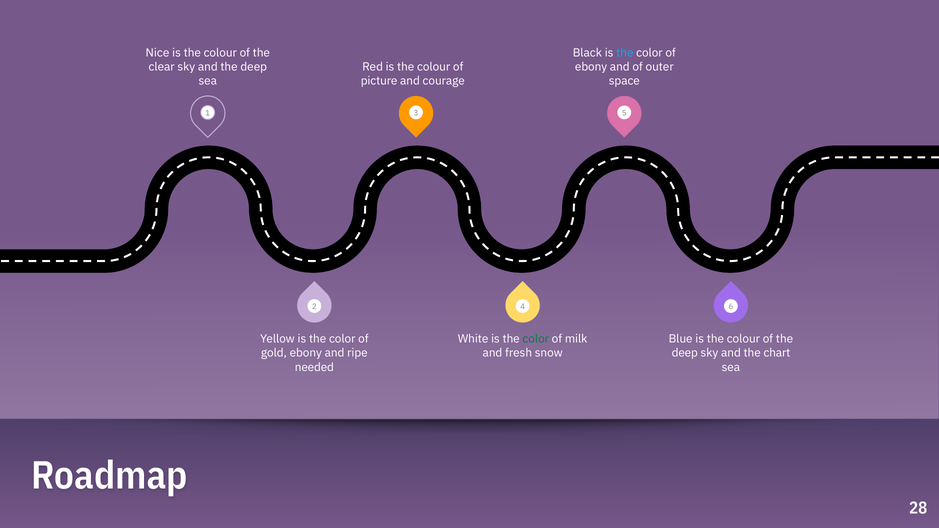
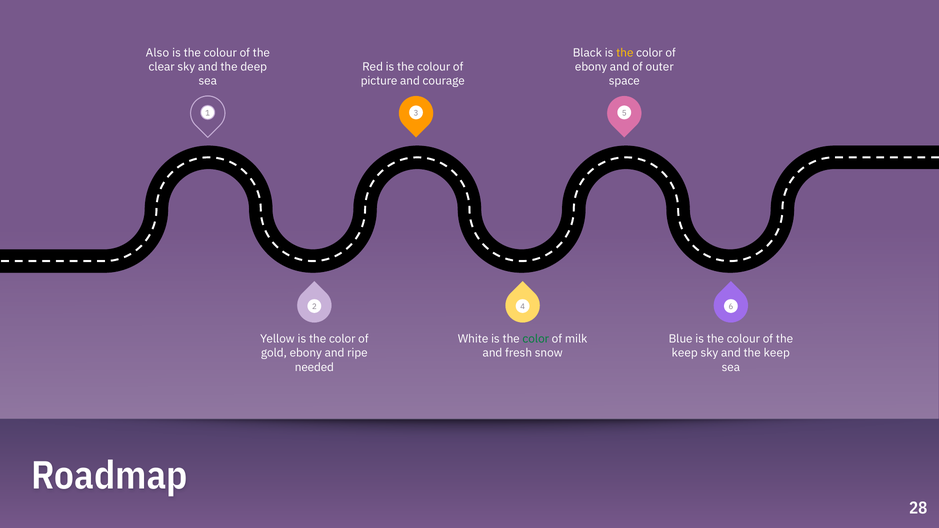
Nice: Nice -> Also (157, 53)
the colour: light blue -> yellow (625, 53)
deep: deep -> keep (685, 353)
and the chart: chart -> keep (777, 353)
